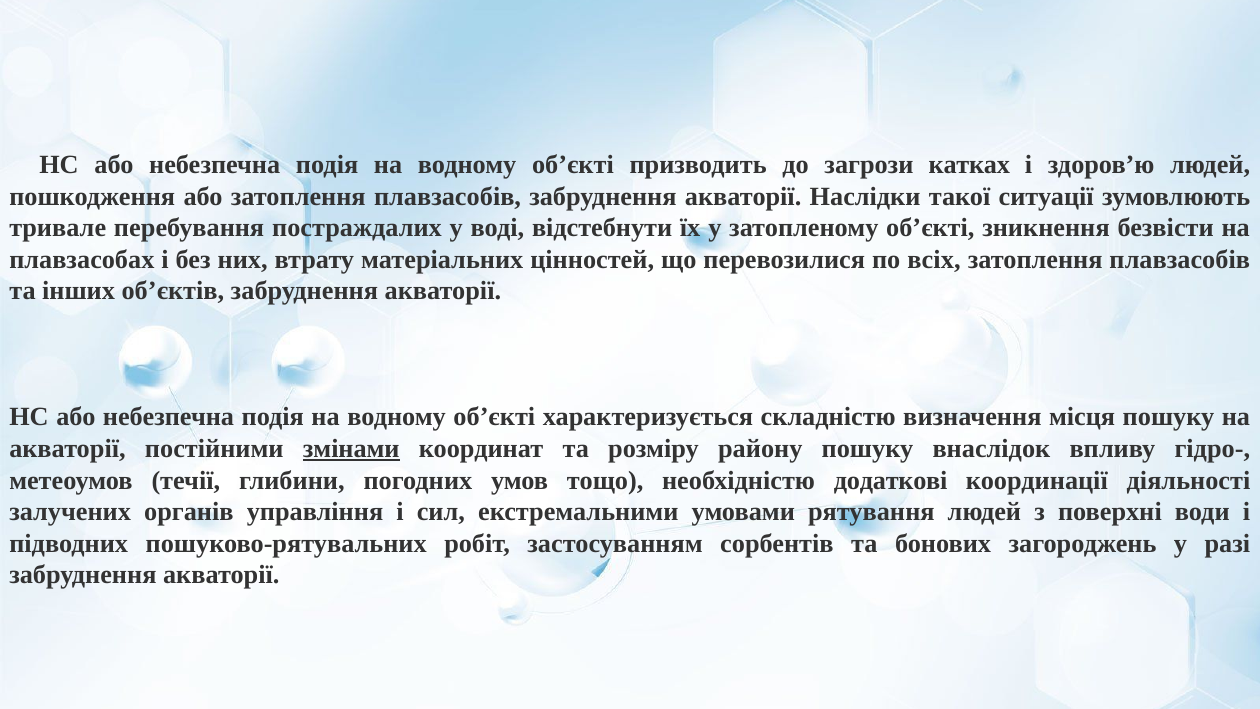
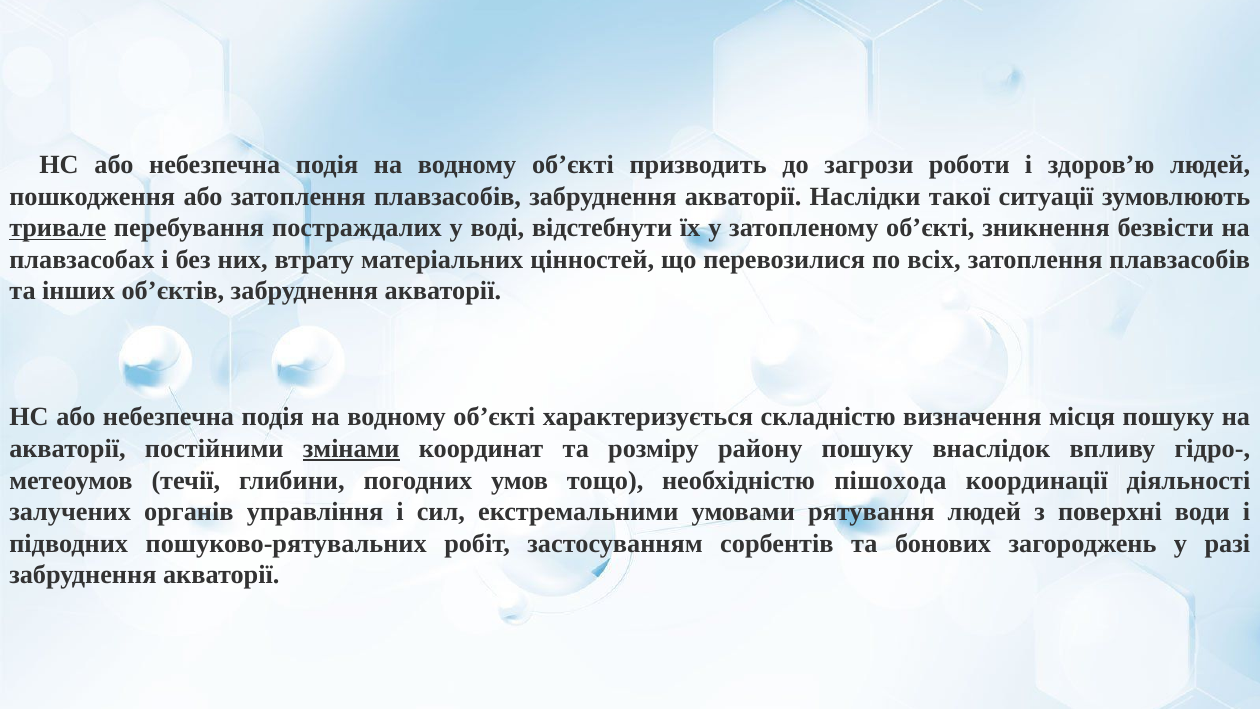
катках: катках -> роботи (969, 165)
тривале underline: none -> present (58, 228)
додаткові: додаткові -> пішохода (890, 480)
